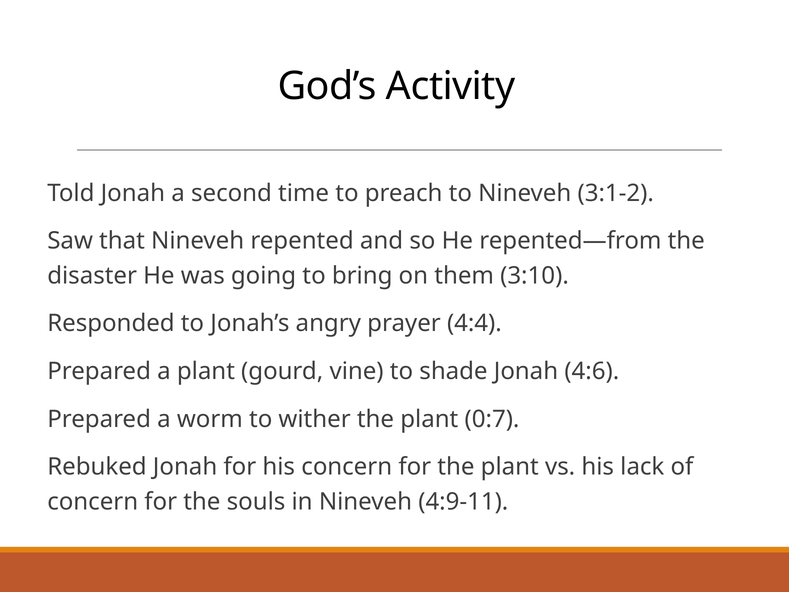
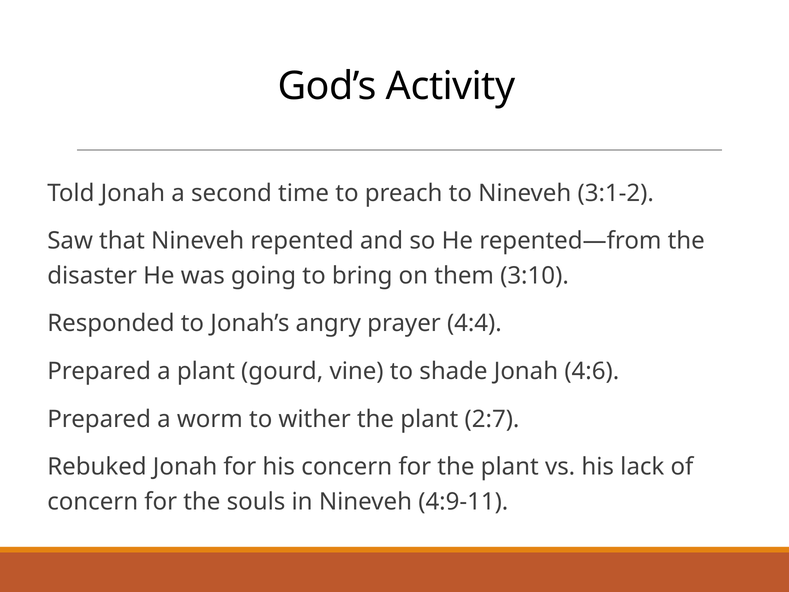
0:7: 0:7 -> 2:7 (492, 419)
